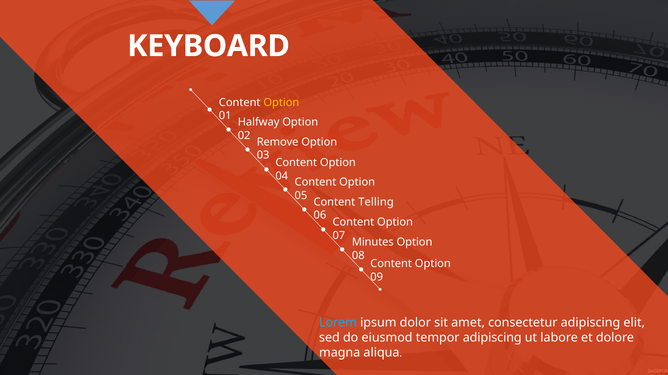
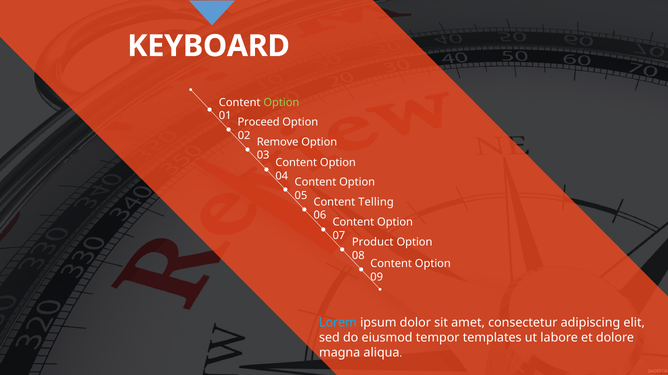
Option colour: yellow -> light green (281, 103)
Halfway: Halfway -> Proceed (259, 122)
Minutes: Minutes -> Product (373, 243)
tempor adipiscing: adipiscing -> templates (492, 338)
